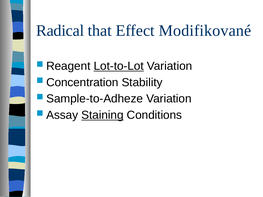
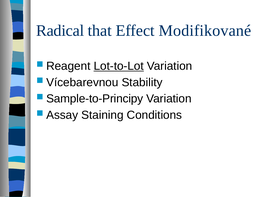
Concentration: Concentration -> Vícebarevnou (82, 82)
Sample-to-Adheze: Sample-to-Adheze -> Sample-to-Principy (95, 99)
Staining underline: present -> none (102, 115)
